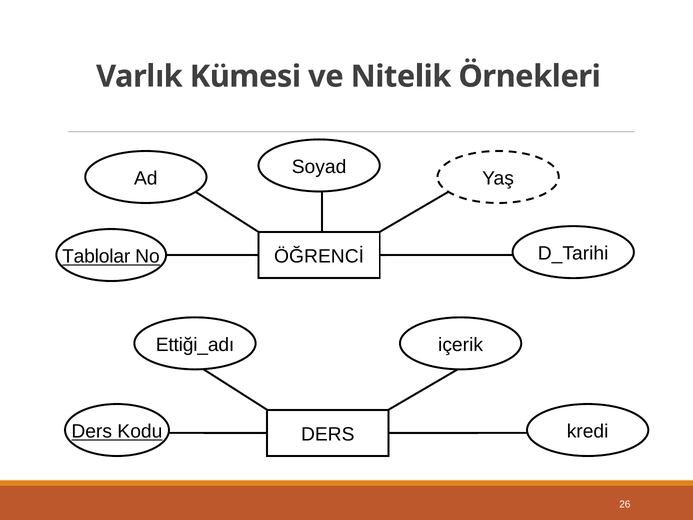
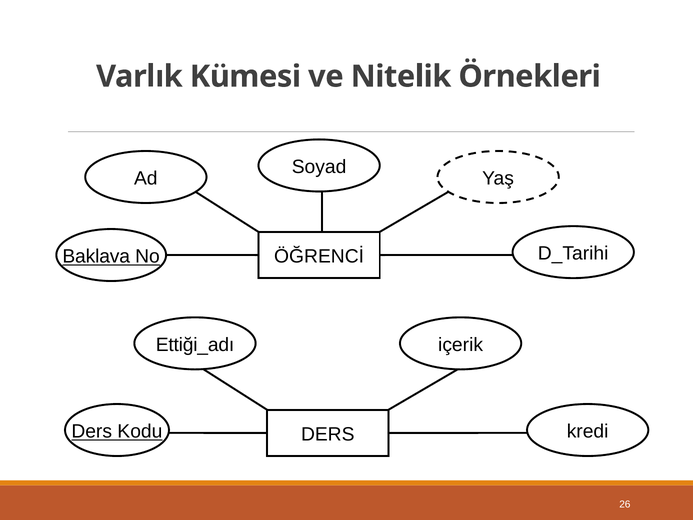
Tablolar: Tablolar -> Baklava (96, 256)
